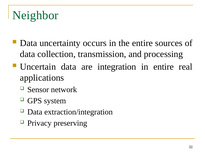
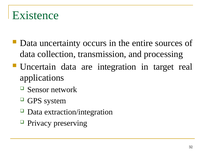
Neighbor: Neighbor -> Existence (36, 15)
in entire: entire -> target (164, 67)
